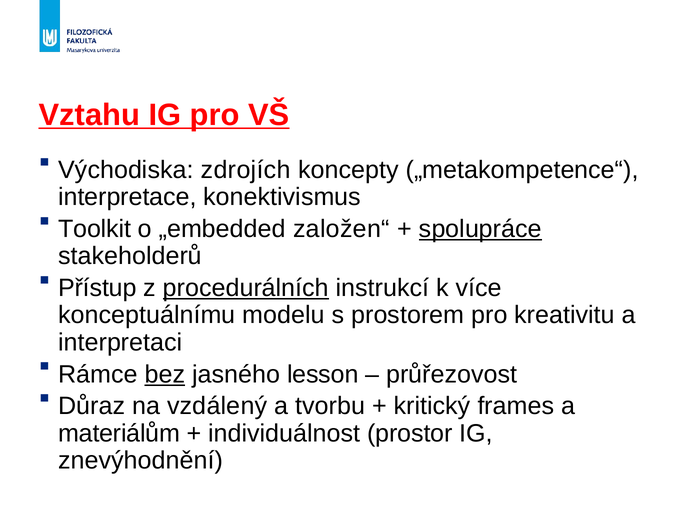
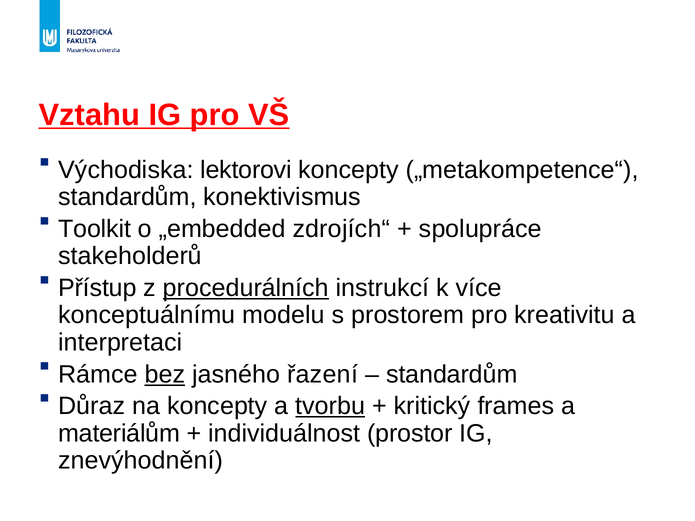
zdrojích: zdrojích -> lektorovi (246, 170)
interpretace: interpretace -> standardům (127, 197)
založen“: založen“ -> zdrojích“ (341, 229)
spolupráce underline: present -> none (480, 229)
lesson: lesson -> řazení (323, 374)
průřezovost: průřezovost -> standardům (452, 374)
na vzdálený: vzdálený -> koncepty (217, 406)
tvorbu underline: none -> present (330, 406)
